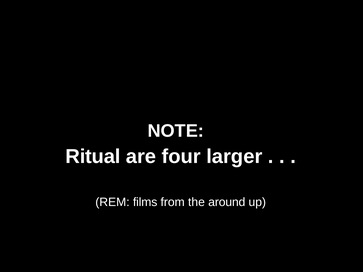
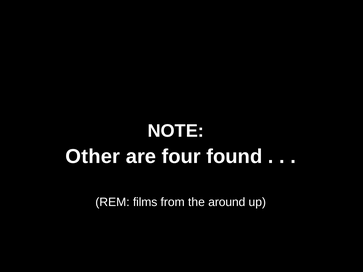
Ritual: Ritual -> Other (93, 157)
larger: larger -> found (234, 157)
